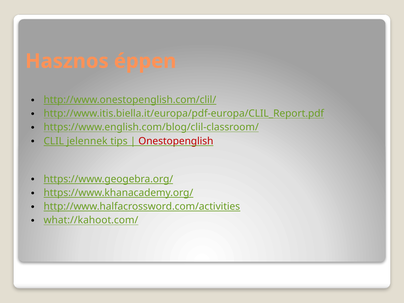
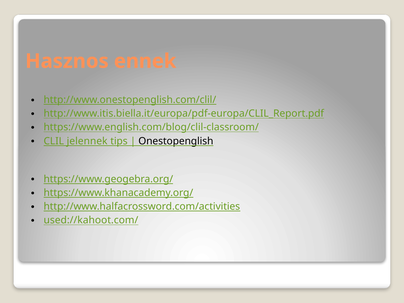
éppen: éppen -> ennek (145, 61)
Onestopenglish colour: red -> black (176, 141)
what://kahoot.com/: what://kahoot.com/ -> used://kahoot.com/ (91, 220)
